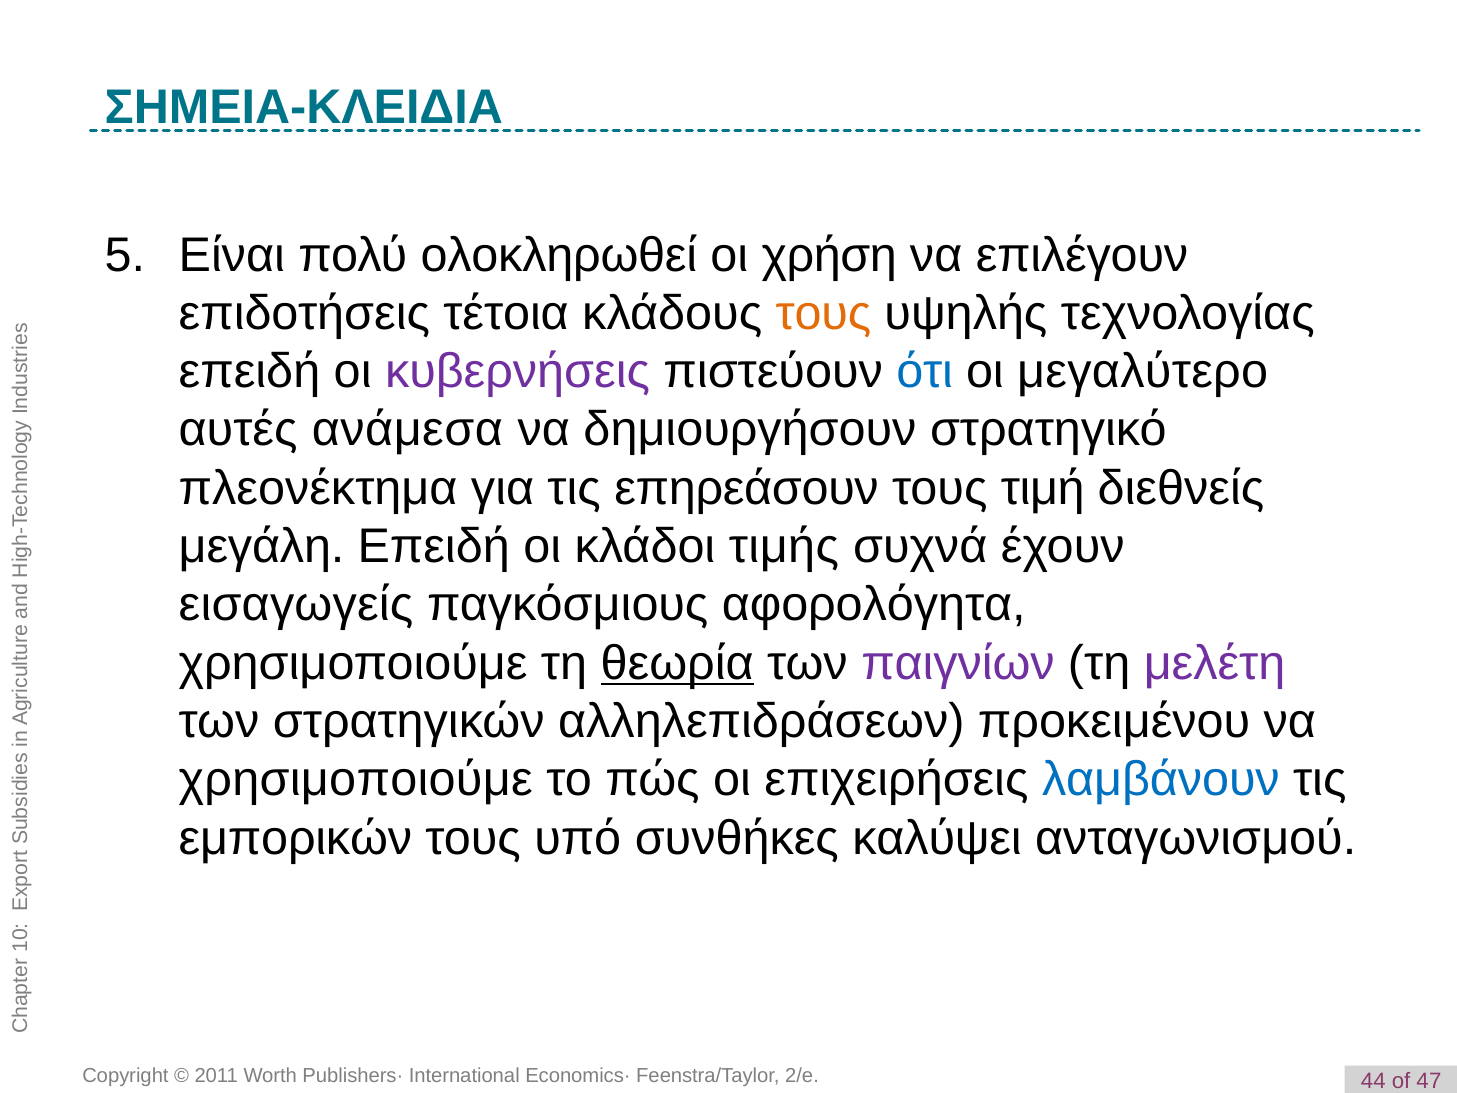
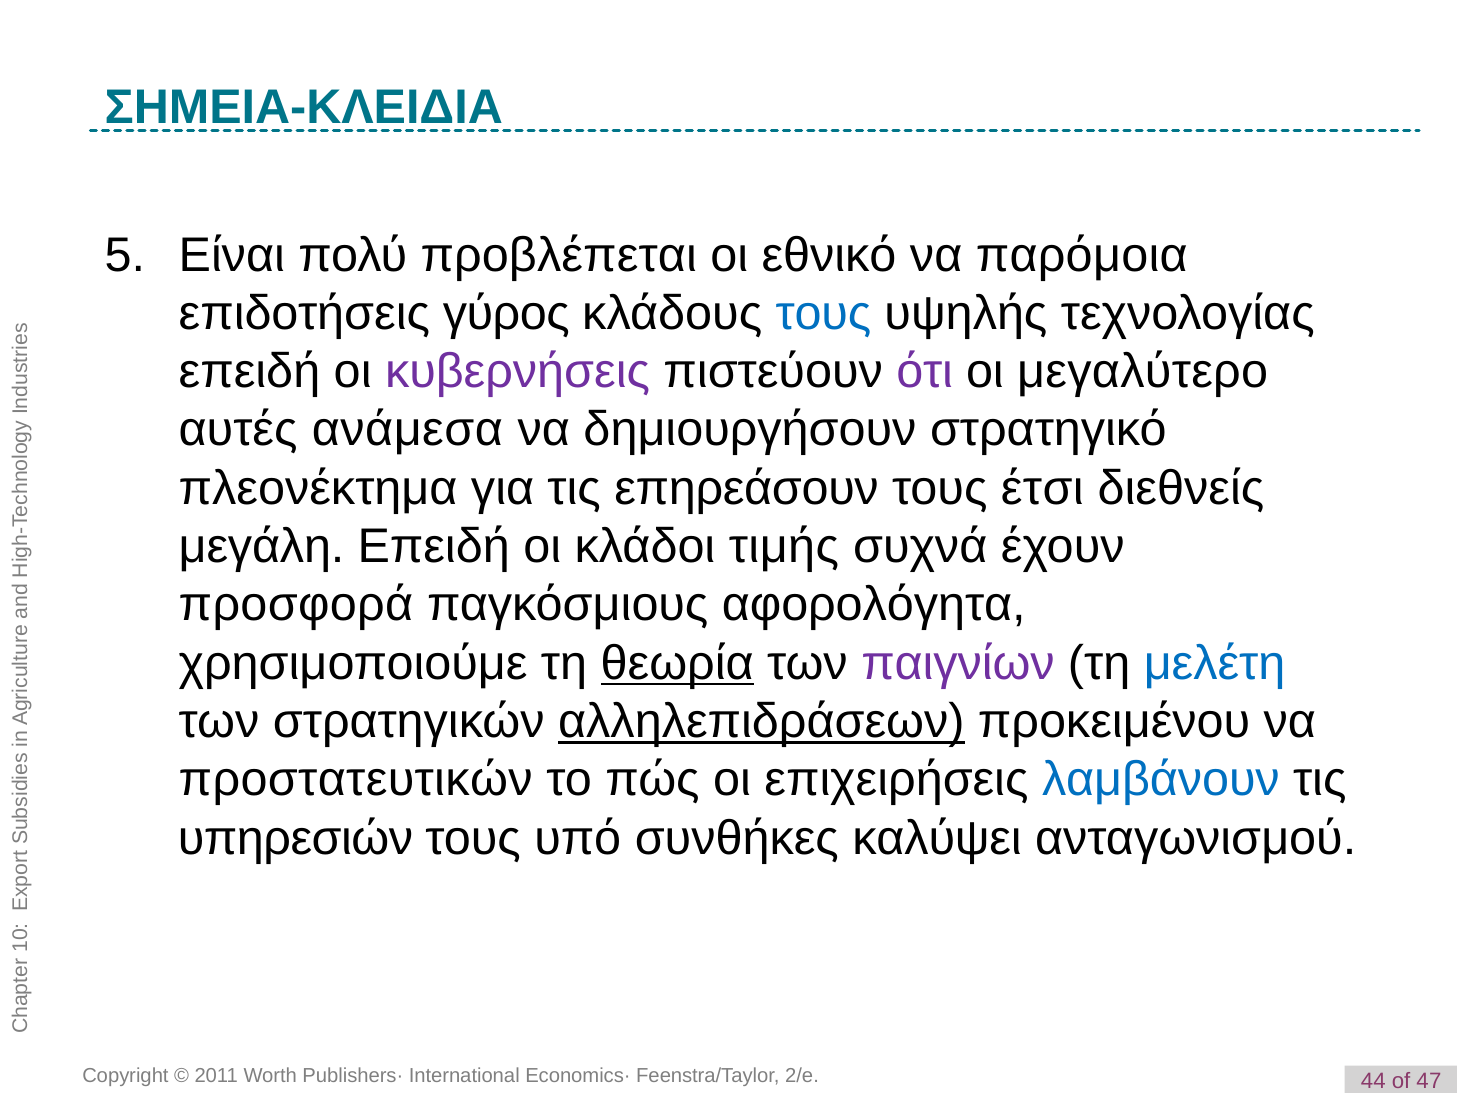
ολοκληρωθεί: ολοκληρωθεί -> προβλέπεται (559, 255)
χρήση: χρήση -> εθνικό (829, 255)
επιλέγουν: επιλέγουν -> παρόμοια (1082, 255)
τέτοια: τέτοια -> γύρος (506, 313)
τους colour: orange -> blue (823, 313)
ότι colour: blue -> purple (925, 372)
τιμή: τιμή -> έτσι (1042, 488)
εισαγωγείς: εισαγωγείς -> προσφορά (296, 605)
μελέτη colour: purple -> blue (1215, 663)
αλληλεπιδράσεων underline: none -> present (761, 721)
χρησιμοποιούμε: χρησιμοποιούμε -> προστατευτικών (356, 780)
εμπορικών: εμπορικών -> υπηρεσιών (296, 838)
